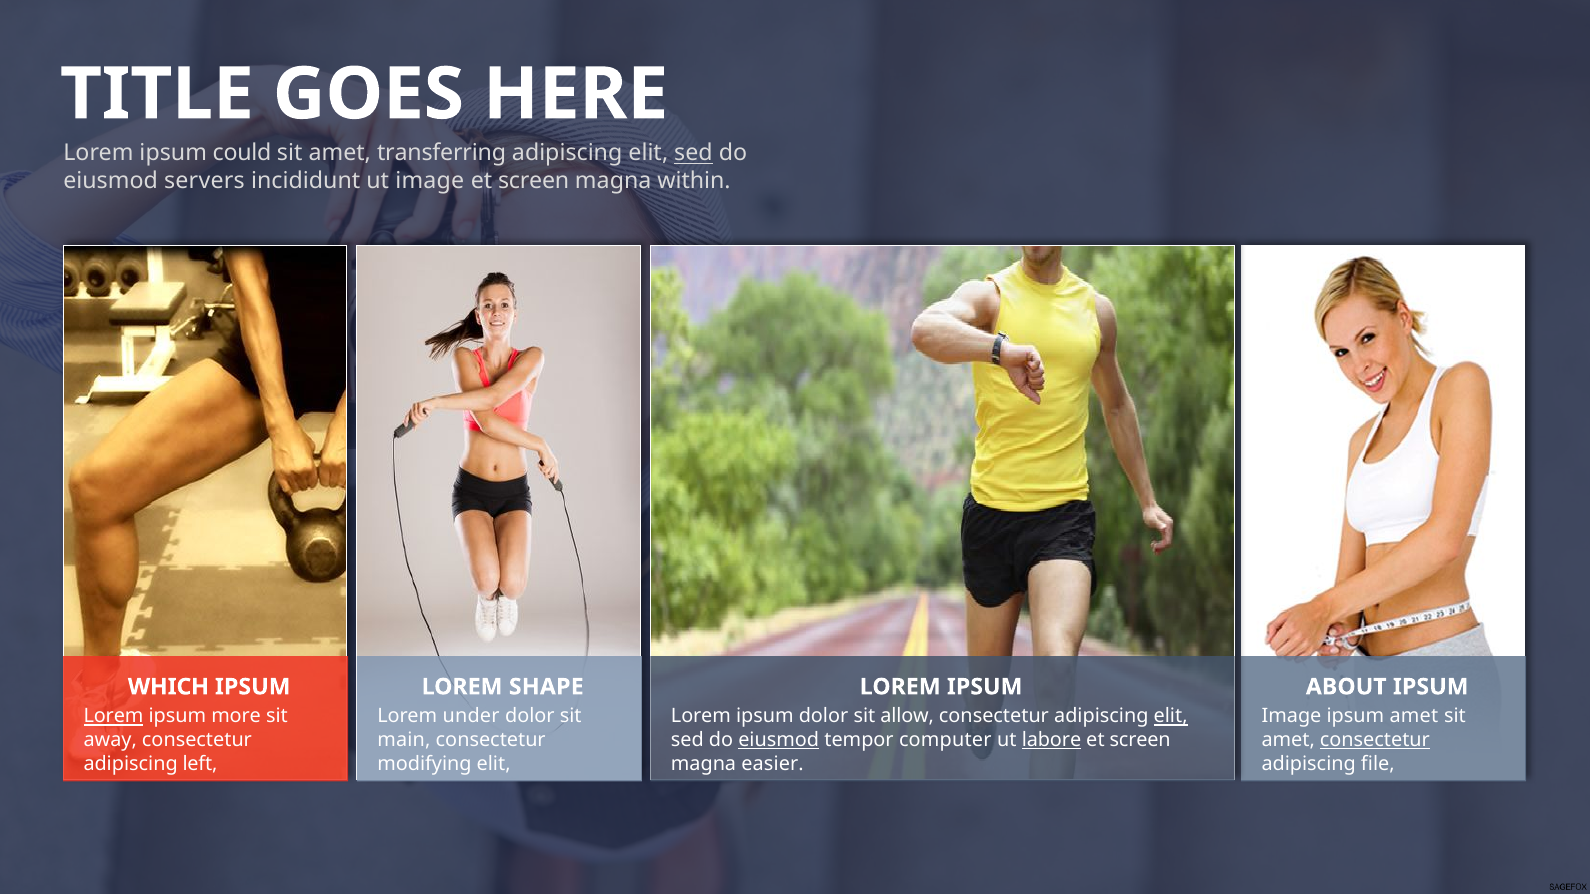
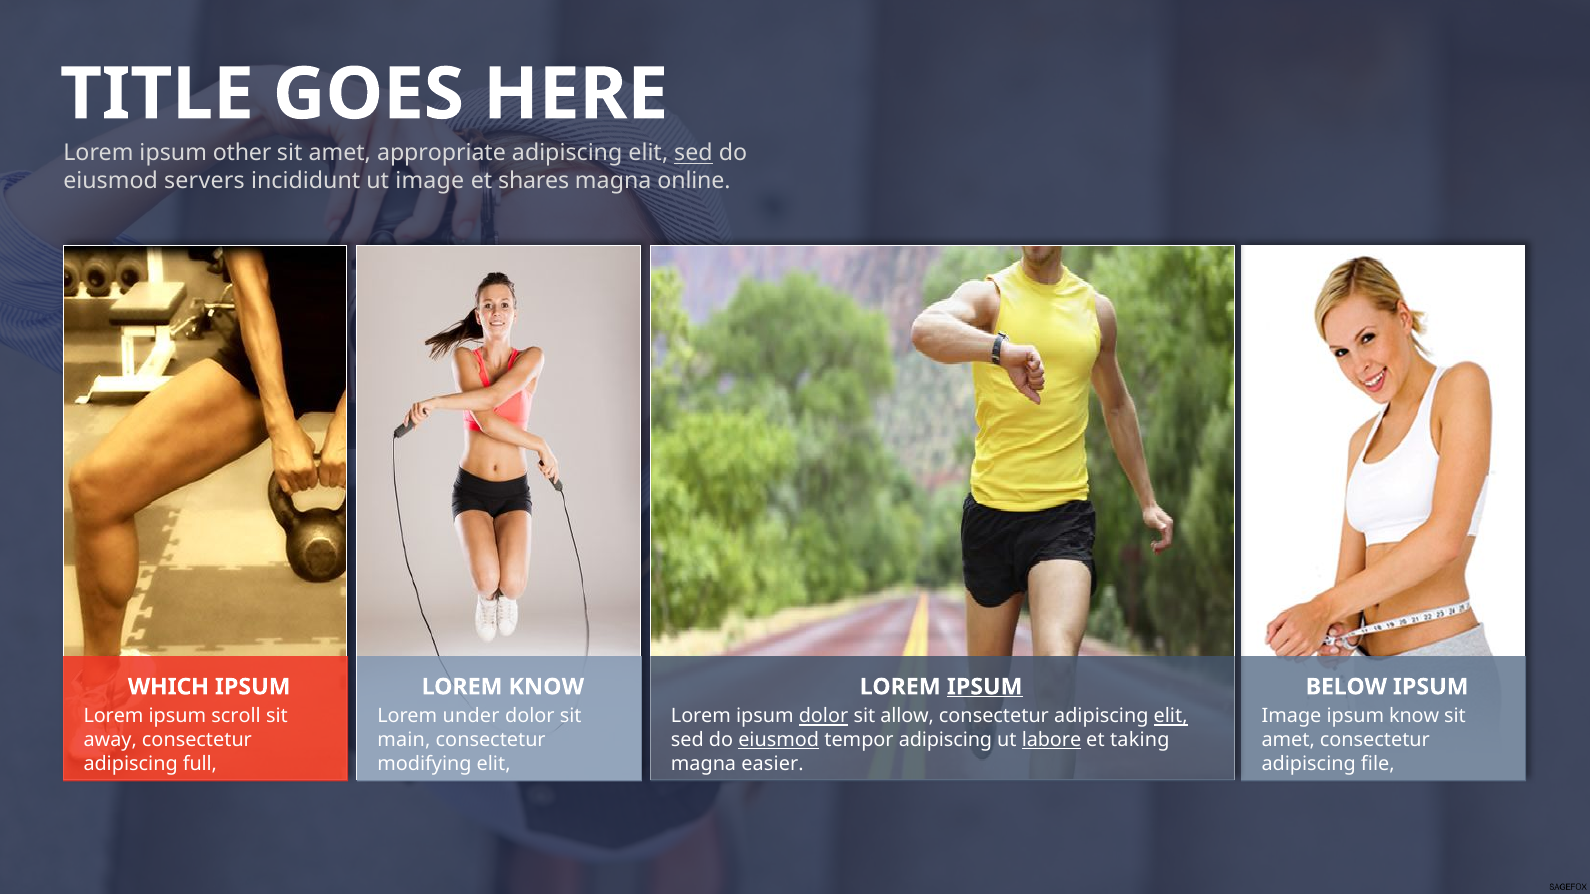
could: could -> other (242, 153)
transferring: transferring -> appropriate (441, 153)
screen: screen -> shares (534, 181)
within: within -> online (694, 181)
LOREM SHAPE: SHAPE -> KNOW (546, 687)
IPSUM underline: none -> present (985, 687)
ABOUT: ABOUT -> BELOW (1346, 687)
Lorem underline: present -> none (114, 717)
more: more -> scroll (236, 717)
dolor underline: none -> present (824, 717)
ipsum amet: amet -> know (1414, 717)
tempor computer: computer -> adipiscing (945, 741)
screen: screen -> taking (1140, 741)
consectetur underline: present -> none (1375, 741)
left: left -> full (200, 764)
